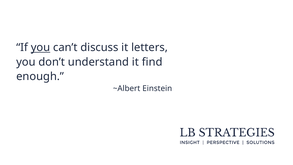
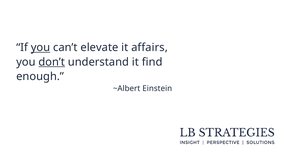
discuss: discuss -> elevate (99, 47)
letters: letters -> affairs (149, 47)
don’t underline: none -> present (52, 62)
